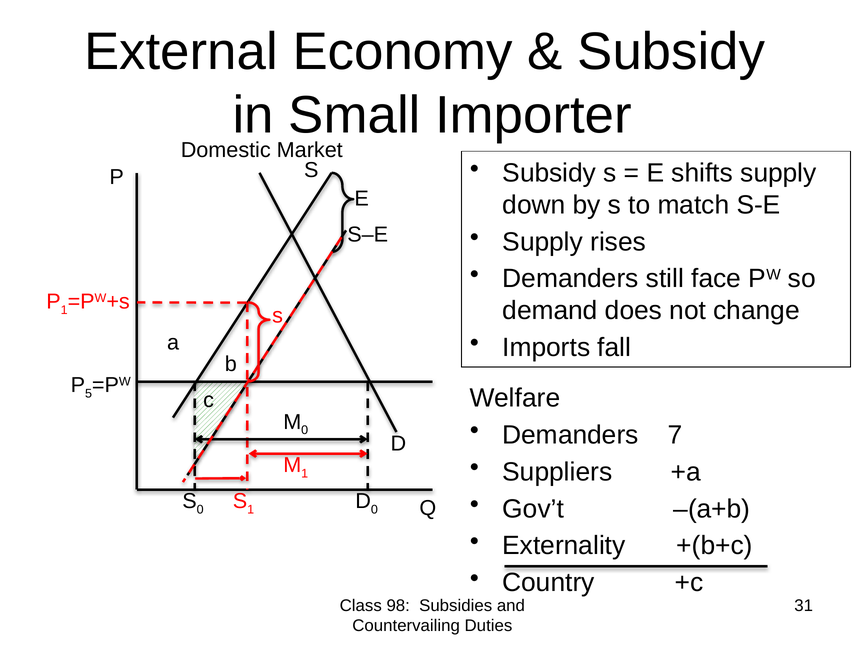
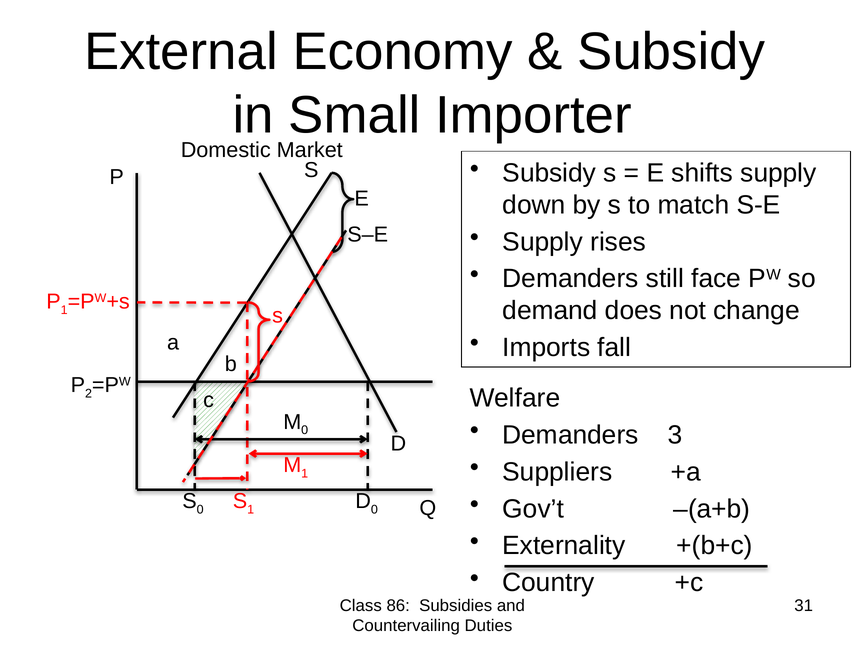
5: 5 -> 2 (89, 394)
7: 7 -> 3 (675, 435)
98: 98 -> 86 (398, 606)
